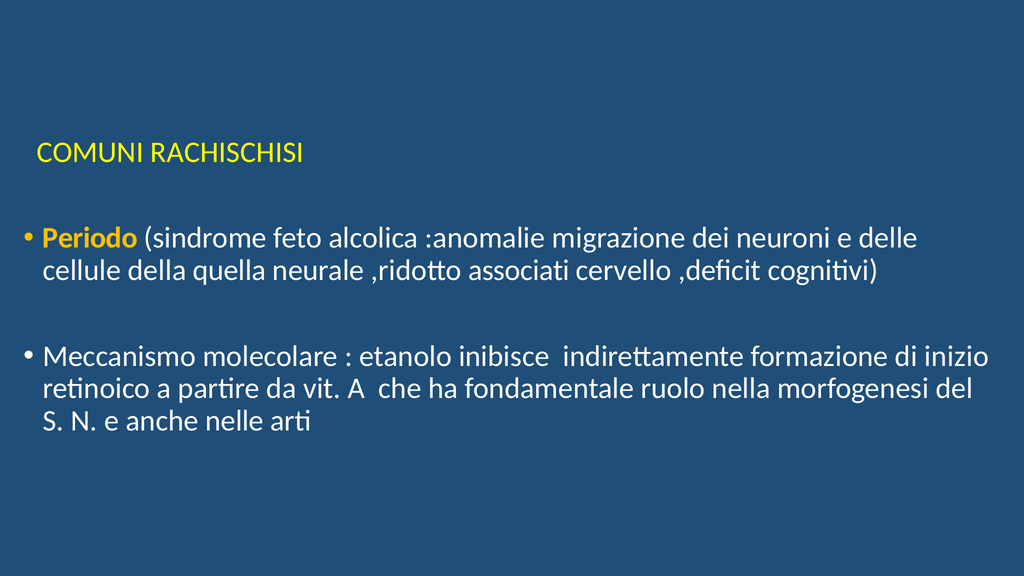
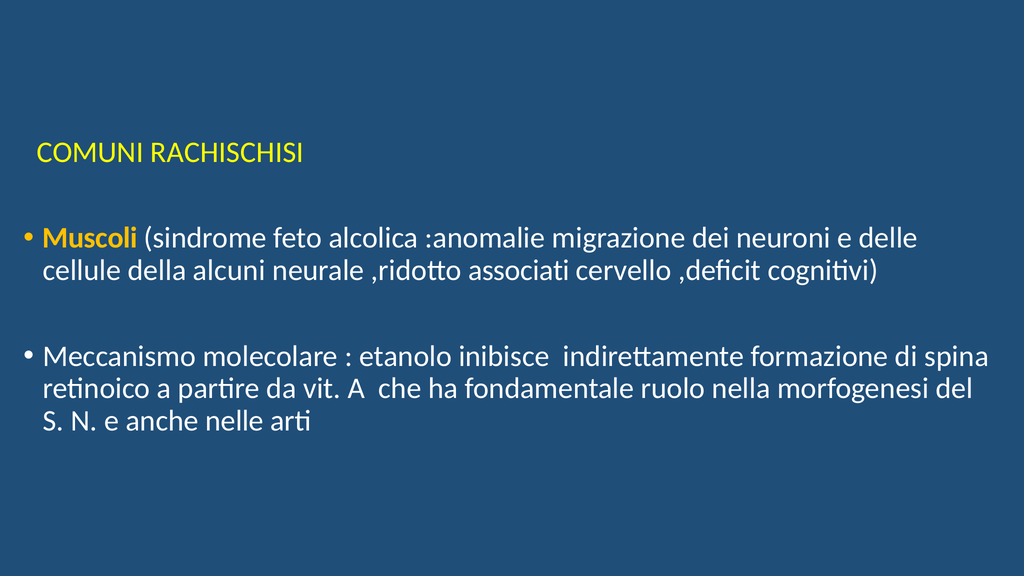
Periodo: Periodo -> Muscoli (90, 238)
quella: quella -> alcuni (229, 270)
inizio: inizio -> spina (957, 356)
